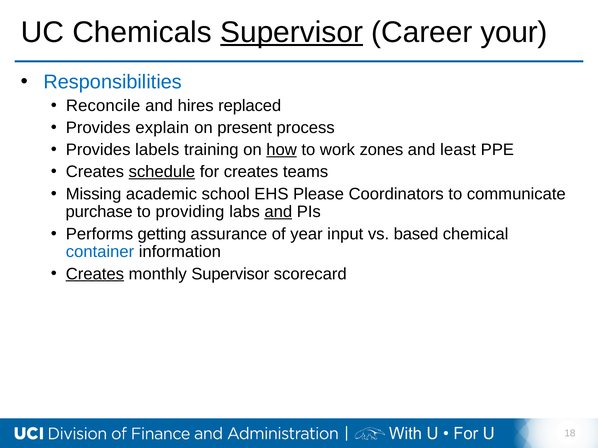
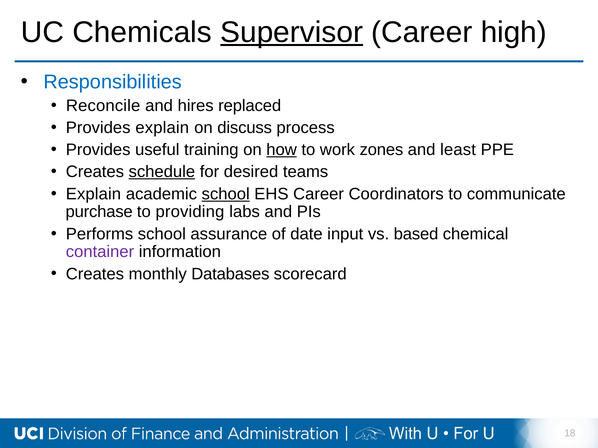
your: your -> high (514, 32)
present: present -> discuss (245, 128)
labels: labels -> useful (157, 150)
for creates: creates -> desired (251, 172)
Missing: Missing -> Explain (93, 194)
school underline: none -> present (226, 194)
EHS Please: Please -> Career (319, 194)
and underline: present -> none (278, 212)
Performs getting: getting -> school (162, 234)
year: year -> date (306, 234)
container colour: blue -> purple (100, 252)
Creates underline: present -> none (95, 274)
monthly Supervisor: Supervisor -> Databases (230, 274)
